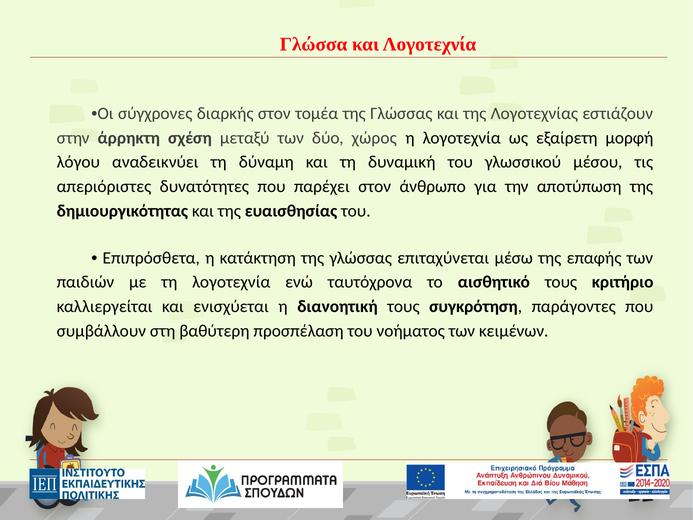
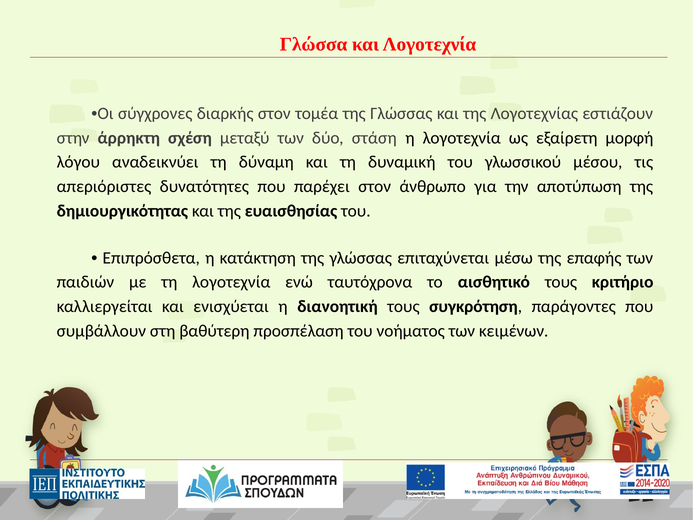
χώρος: χώρος -> στάση (374, 138)
